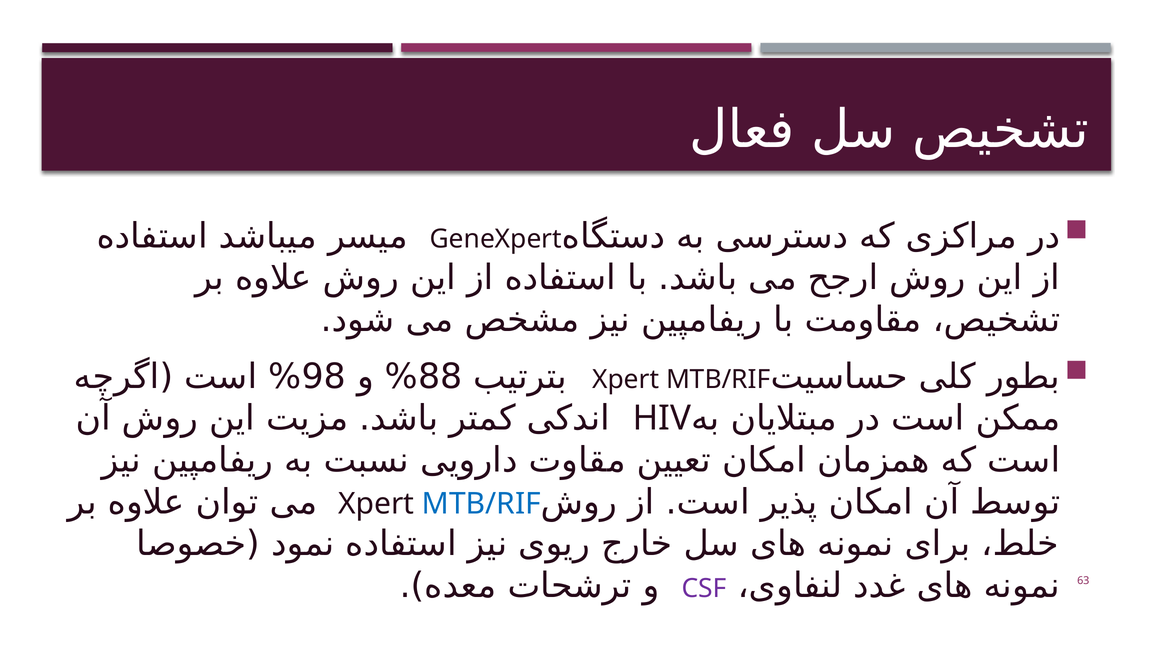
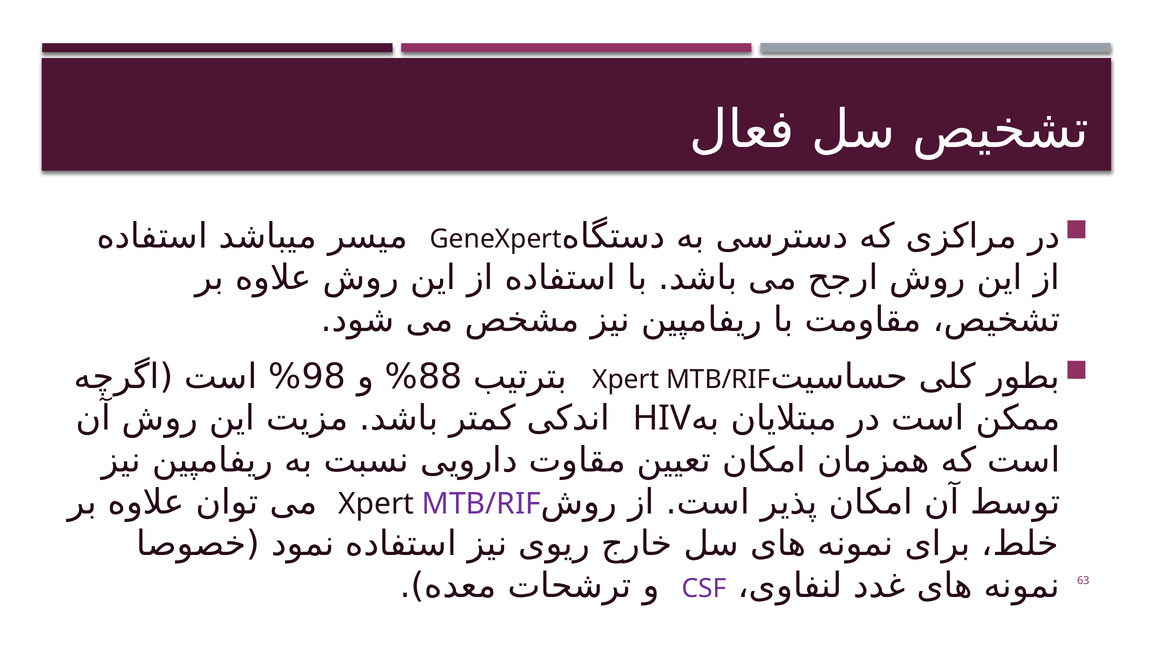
MTB/RIF colour: blue -> purple (481, 503)
